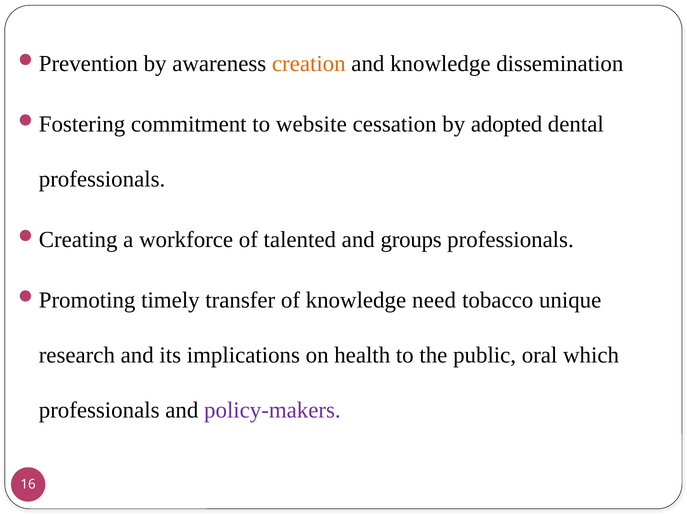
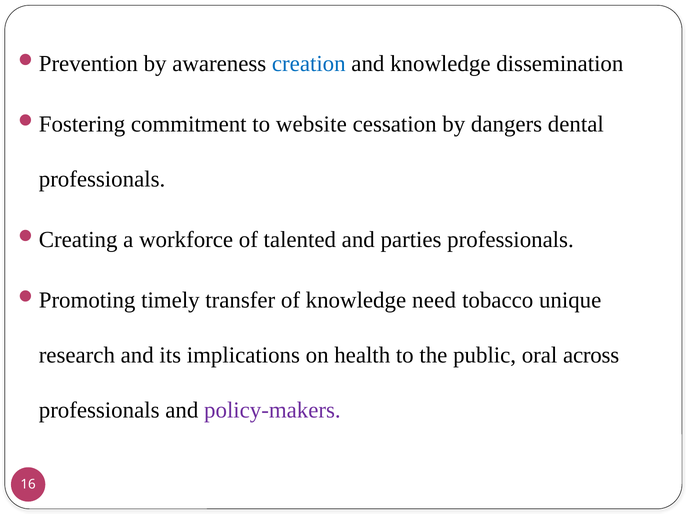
creation colour: orange -> blue (309, 63)
adopted: adopted -> dangers (507, 124)
groups: groups -> parties (411, 239)
which: which -> across (591, 355)
